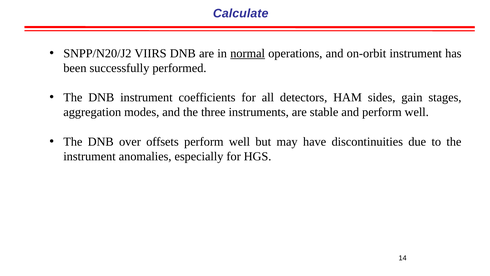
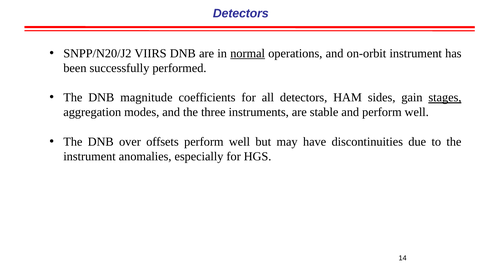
Calculate: Calculate -> Detectors (241, 13)
DNB instrument: instrument -> magnitude (146, 97)
stages underline: none -> present (445, 97)
